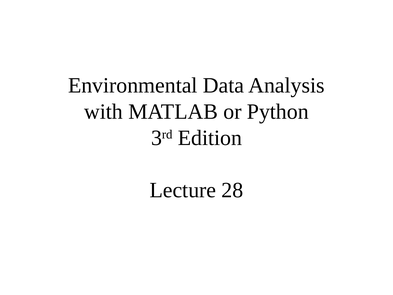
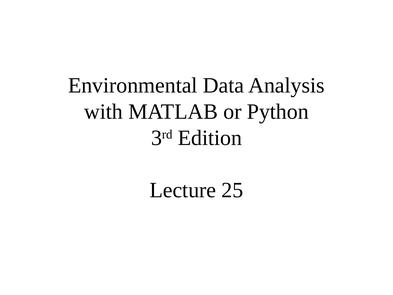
28: 28 -> 25 (232, 190)
